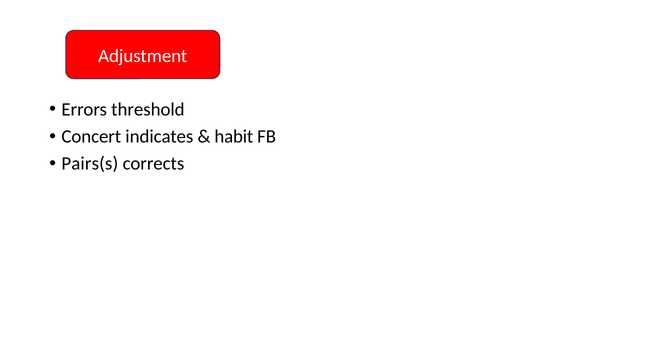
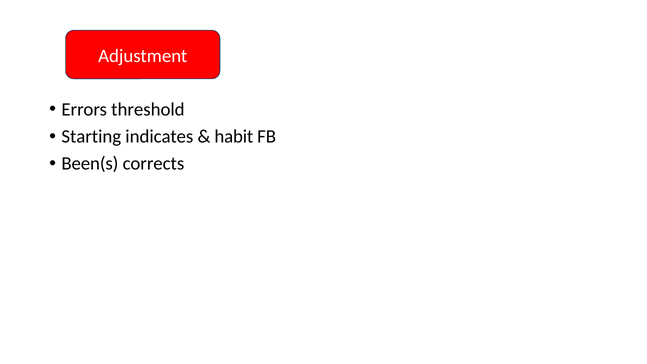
Concert: Concert -> Starting (91, 137)
Pairs(s: Pairs(s -> Been(s (90, 164)
